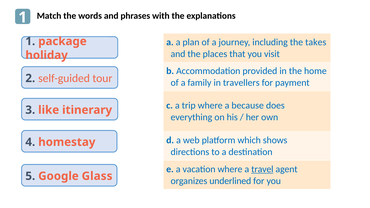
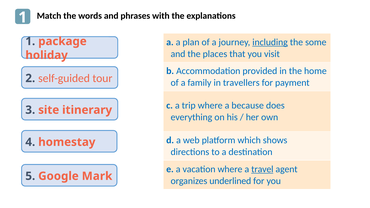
including underline: none -> present (270, 42)
takes: takes -> some (316, 42)
like: like -> site (49, 110)
Glass: Glass -> Mark (97, 176)
